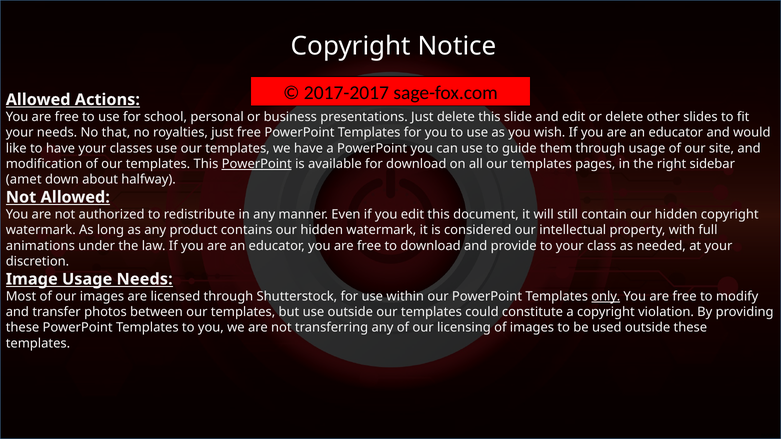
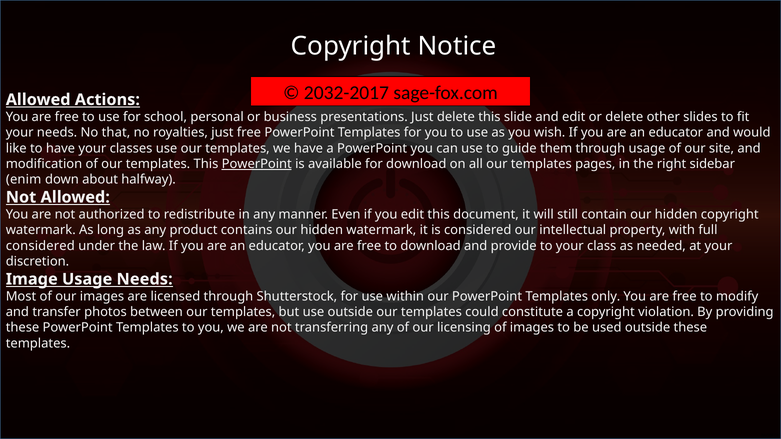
2017-2017: 2017-2017 -> 2032-2017 (346, 93)
amet: amet -> enim (24, 180)
animations: animations -> considered (40, 246)
only underline: present -> none (606, 297)
